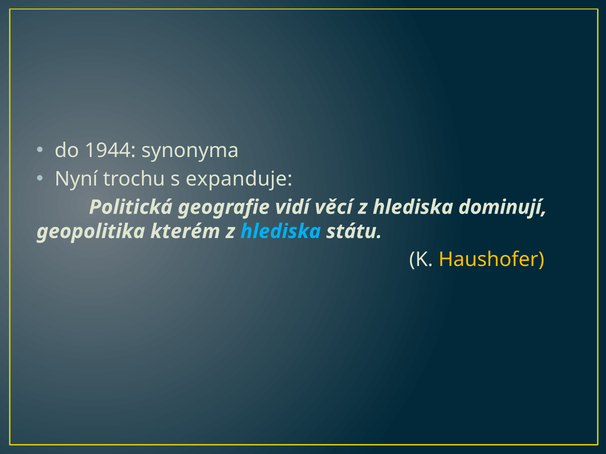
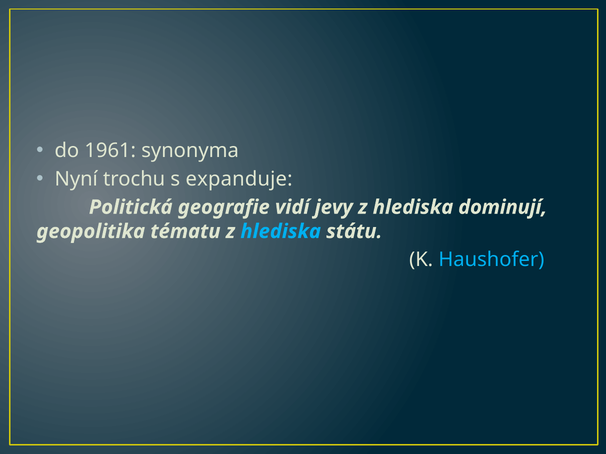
1944: 1944 -> 1961 (110, 151)
věcí: věcí -> jevy (334, 207)
kterém: kterém -> tématu (185, 232)
Haushofer colour: yellow -> light blue (491, 260)
